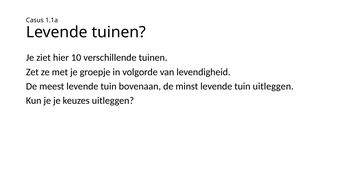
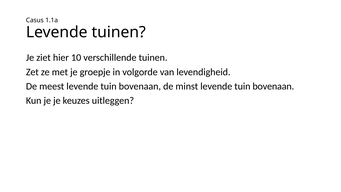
minst levende tuin uitleggen: uitleggen -> bovenaan (273, 86)
